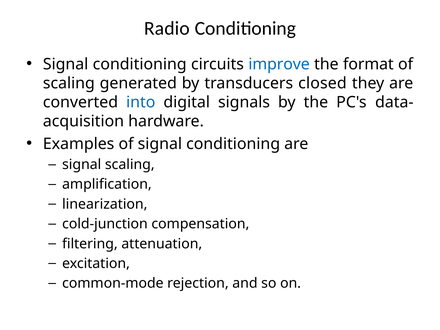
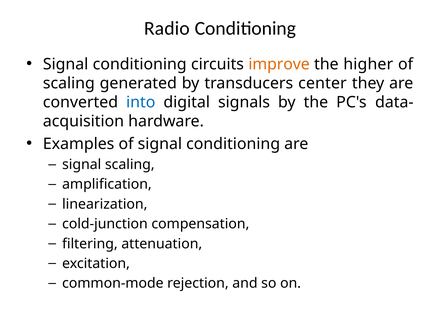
improve colour: blue -> orange (279, 64)
format: format -> higher (368, 64)
closed: closed -> center (322, 83)
